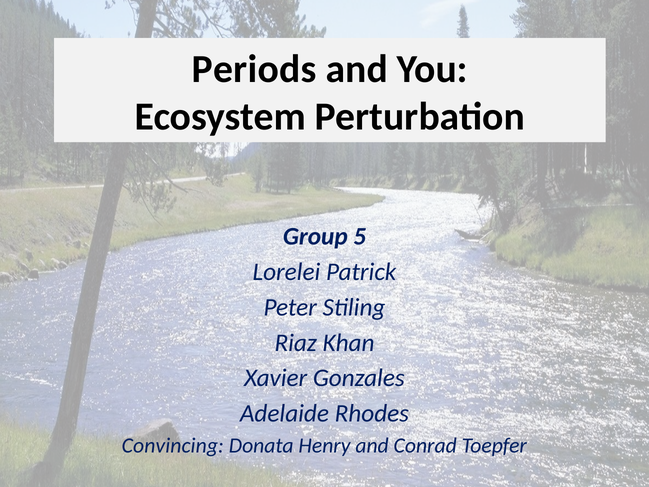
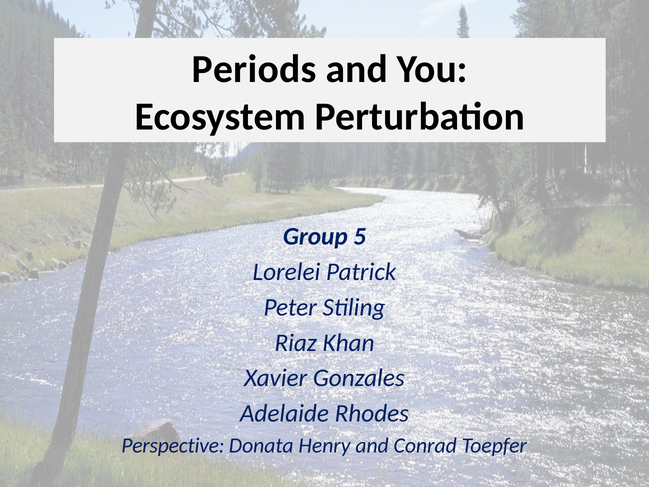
Convincing: Convincing -> Perspective (173, 446)
